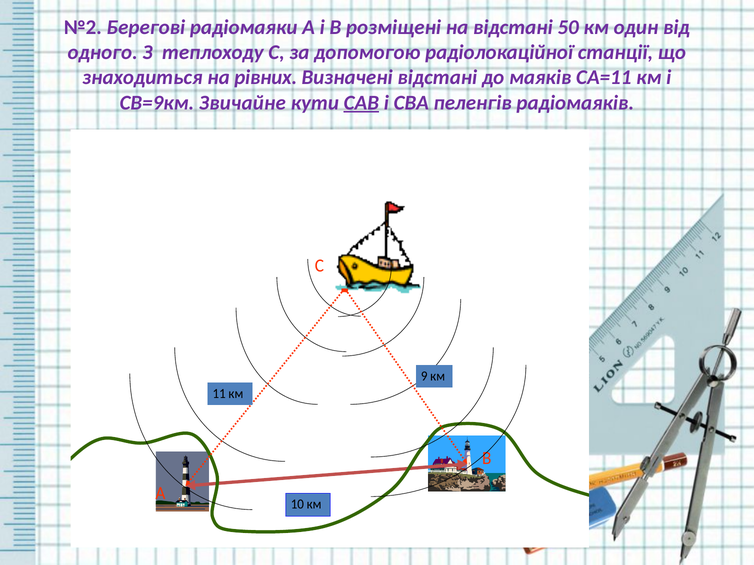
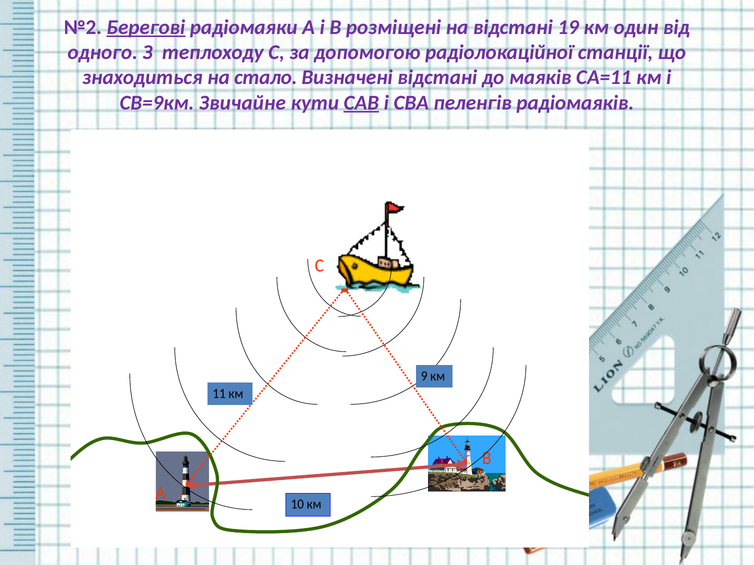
Берегові underline: none -> present (146, 27)
50: 50 -> 19 (568, 27)
рівних: рівних -> стало (266, 78)
